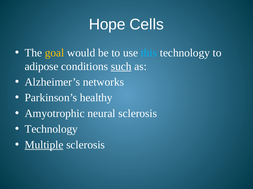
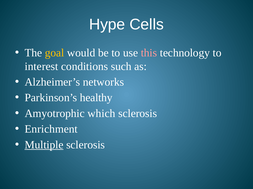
Hope: Hope -> Hype (107, 24)
this colour: light blue -> pink (149, 53)
adipose: adipose -> interest (41, 67)
such underline: present -> none (121, 67)
neural: neural -> which (101, 114)
Technology: Technology -> Enrichment (51, 130)
